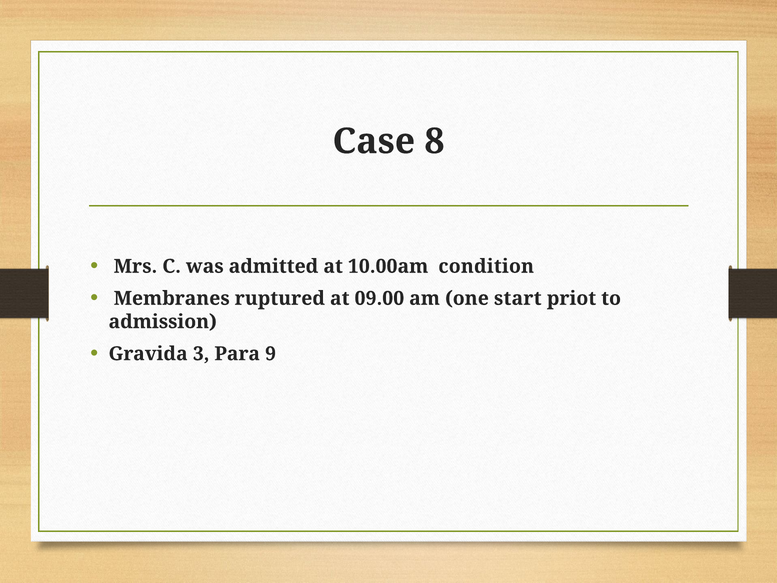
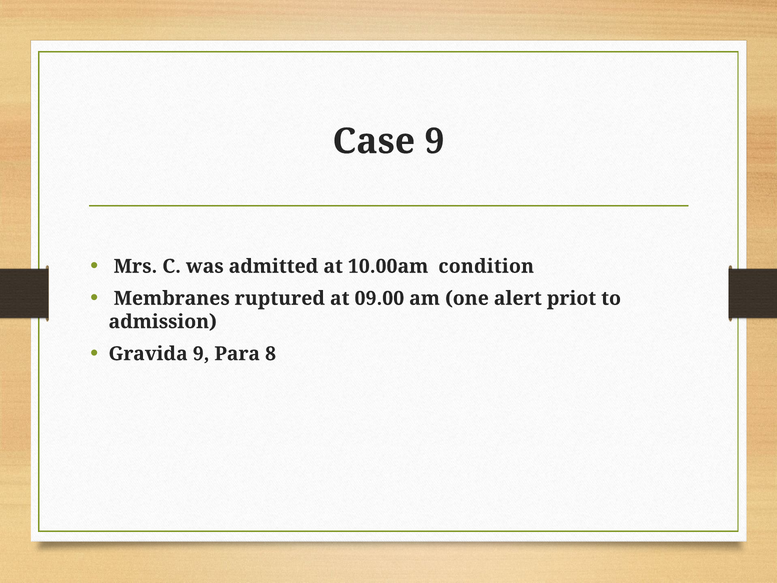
Case 8: 8 -> 9 (434, 141)
start: start -> alert (518, 298)
Gravida 3: 3 -> 9 (201, 354)
9: 9 -> 8 (271, 354)
